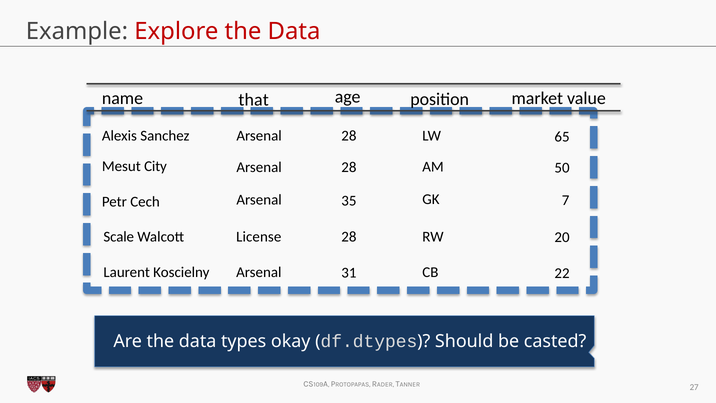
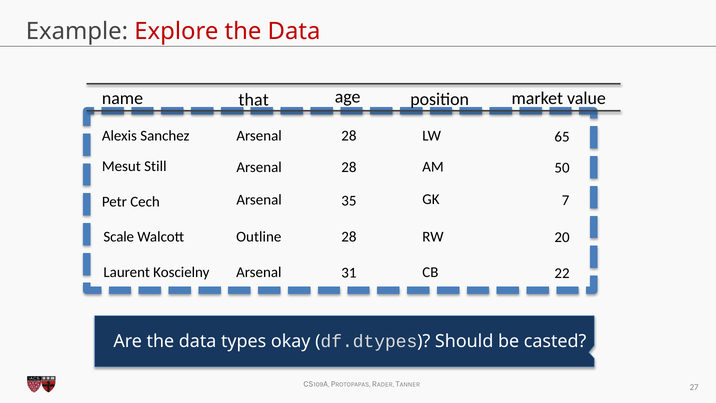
City: City -> Still (155, 166)
License: License -> Outline (259, 237)
